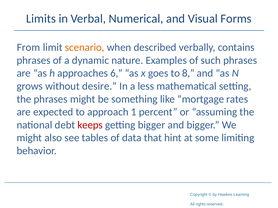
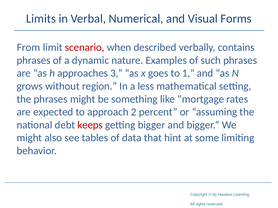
scenario colour: orange -> red (85, 48)
6: 6 -> 3 (116, 73)
8: 8 -> 1 (188, 73)
desire: desire -> region (100, 86)
1: 1 -> 2 (134, 112)
